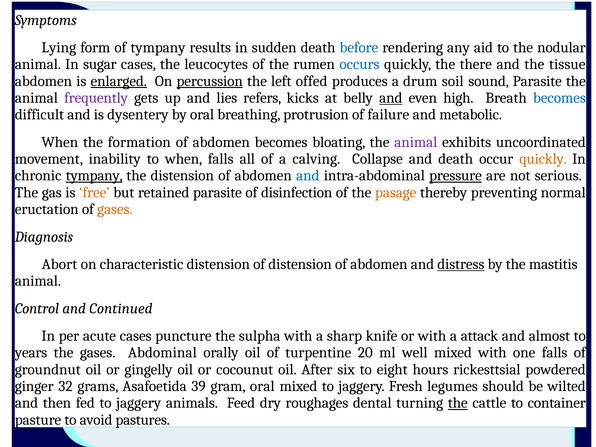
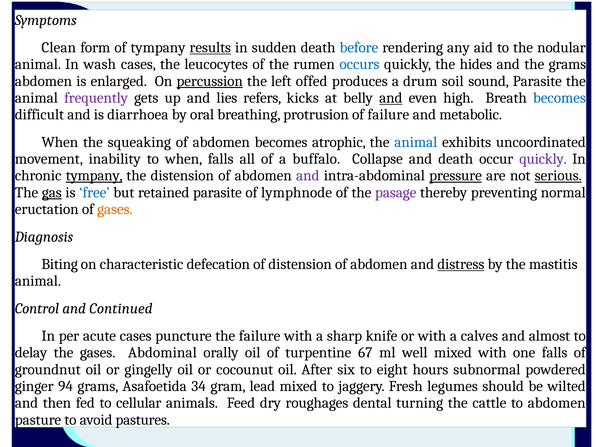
Lying: Lying -> Clean (59, 48)
results underline: none -> present (210, 48)
sugar: sugar -> wash (100, 64)
there: there -> hides (476, 64)
the tissue: tissue -> grams (567, 64)
enlarged underline: present -> none (119, 81)
dysentery: dysentery -> diarrhoea (138, 115)
formation: formation -> squeaking (139, 142)
bloating: bloating -> atrophic (339, 142)
animal colour: purple -> blue (416, 142)
calving: calving -> buffalo (316, 159)
quickly colour: orange -> purple (543, 159)
and colour: blue -> purple (308, 176)
serious underline: none -> present (558, 176)
gas underline: none -> present (52, 192)
free colour: orange -> blue (94, 192)
disinfection: disinfection -> lymphnode (297, 192)
pasage colour: orange -> purple (396, 192)
Abort: Abort -> Biting (60, 264)
characteristic distension: distension -> defecation (218, 264)
the sulpha: sulpha -> failure (260, 336)
attack: attack -> calves (479, 336)
years: years -> delay (31, 353)
20: 20 -> 67 (365, 353)
rickesttsial: rickesttsial -> subnormal (487, 369)
32: 32 -> 94 (66, 386)
39: 39 -> 34 (199, 386)
gram oral: oral -> lead (262, 386)
fed to jaggery: jaggery -> cellular (139, 403)
the underline: present -> none (458, 403)
to container: container -> abdomen (557, 403)
